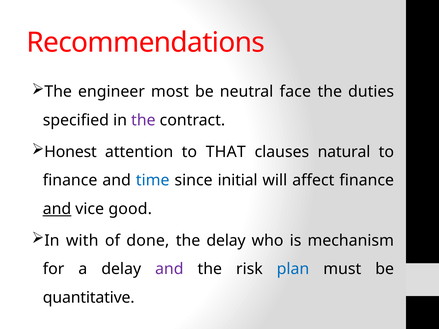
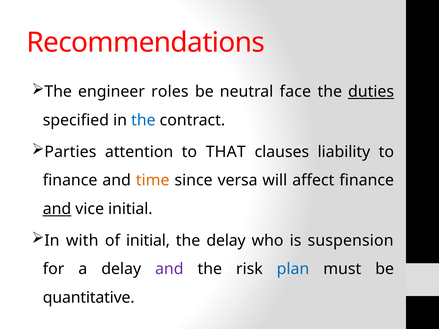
most: most -> roles (170, 92)
duties underline: none -> present (371, 92)
the colour: purple -> blue (143, 120)
Honest: Honest -> Parties (70, 152)
natural: natural -> liability (344, 152)
time colour: blue -> orange (153, 181)
initial: initial -> versa (238, 181)
vice good: good -> initial (130, 209)
of done: done -> initial (148, 241)
mechanism: mechanism -> suspension (351, 241)
